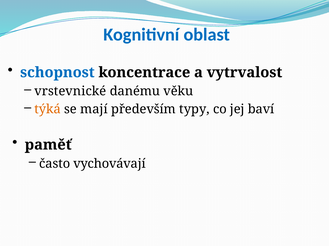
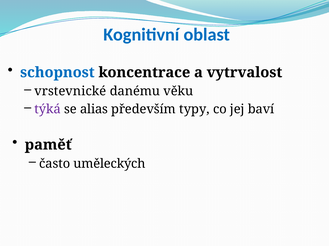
týká colour: orange -> purple (48, 109)
mají: mají -> alias (94, 109)
vychovávají: vychovávají -> uměleckých (109, 164)
